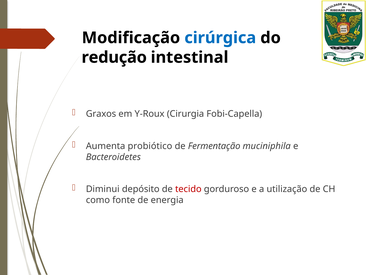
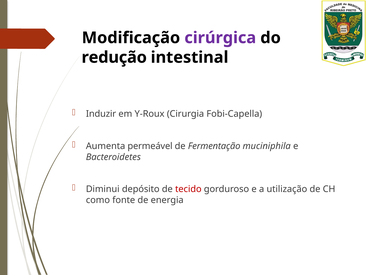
cirúrgica colour: blue -> purple (220, 38)
Graxos: Graxos -> Induzir (101, 114)
probiótico: probiótico -> permeável (150, 146)
